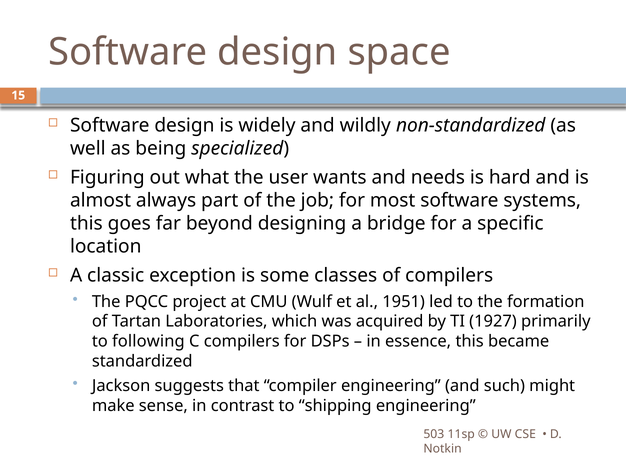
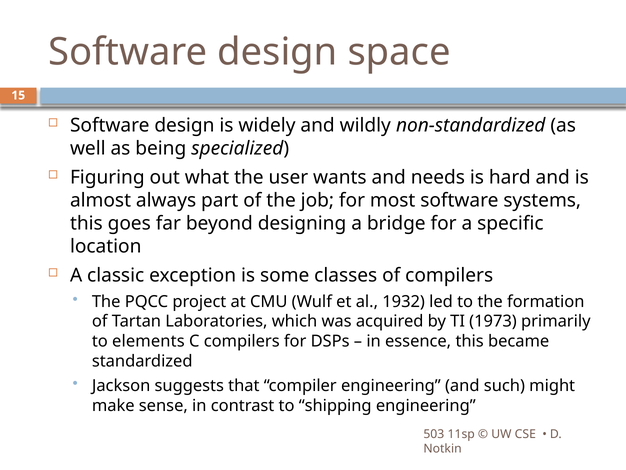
1951: 1951 -> 1932 (404, 301)
1927: 1927 -> 1973 (493, 321)
following: following -> elements (148, 341)
